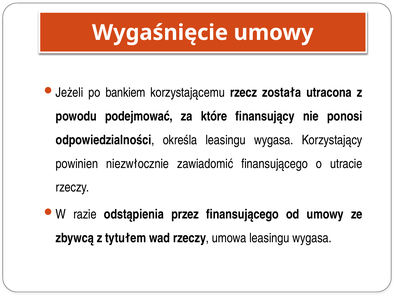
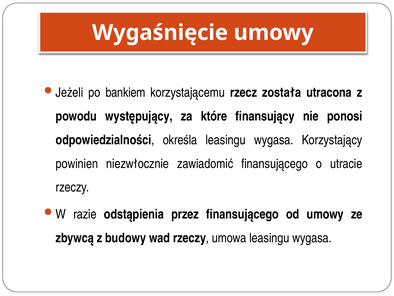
podejmować: podejmować -> występujący (139, 116)
tytułem: tytułem -> budowy (126, 238)
